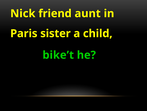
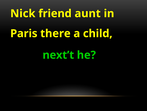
sister: sister -> there (55, 33)
bike’t: bike’t -> next’t (58, 55)
